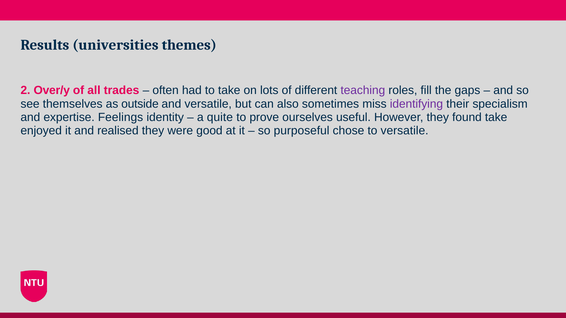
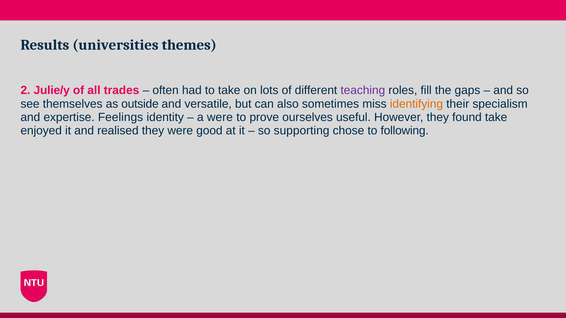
Over/y: Over/y -> Julie/y (52, 91)
identifying colour: purple -> orange (416, 104)
a quite: quite -> were (220, 117)
purposeful: purposeful -> supporting (302, 131)
to versatile: versatile -> following (405, 131)
